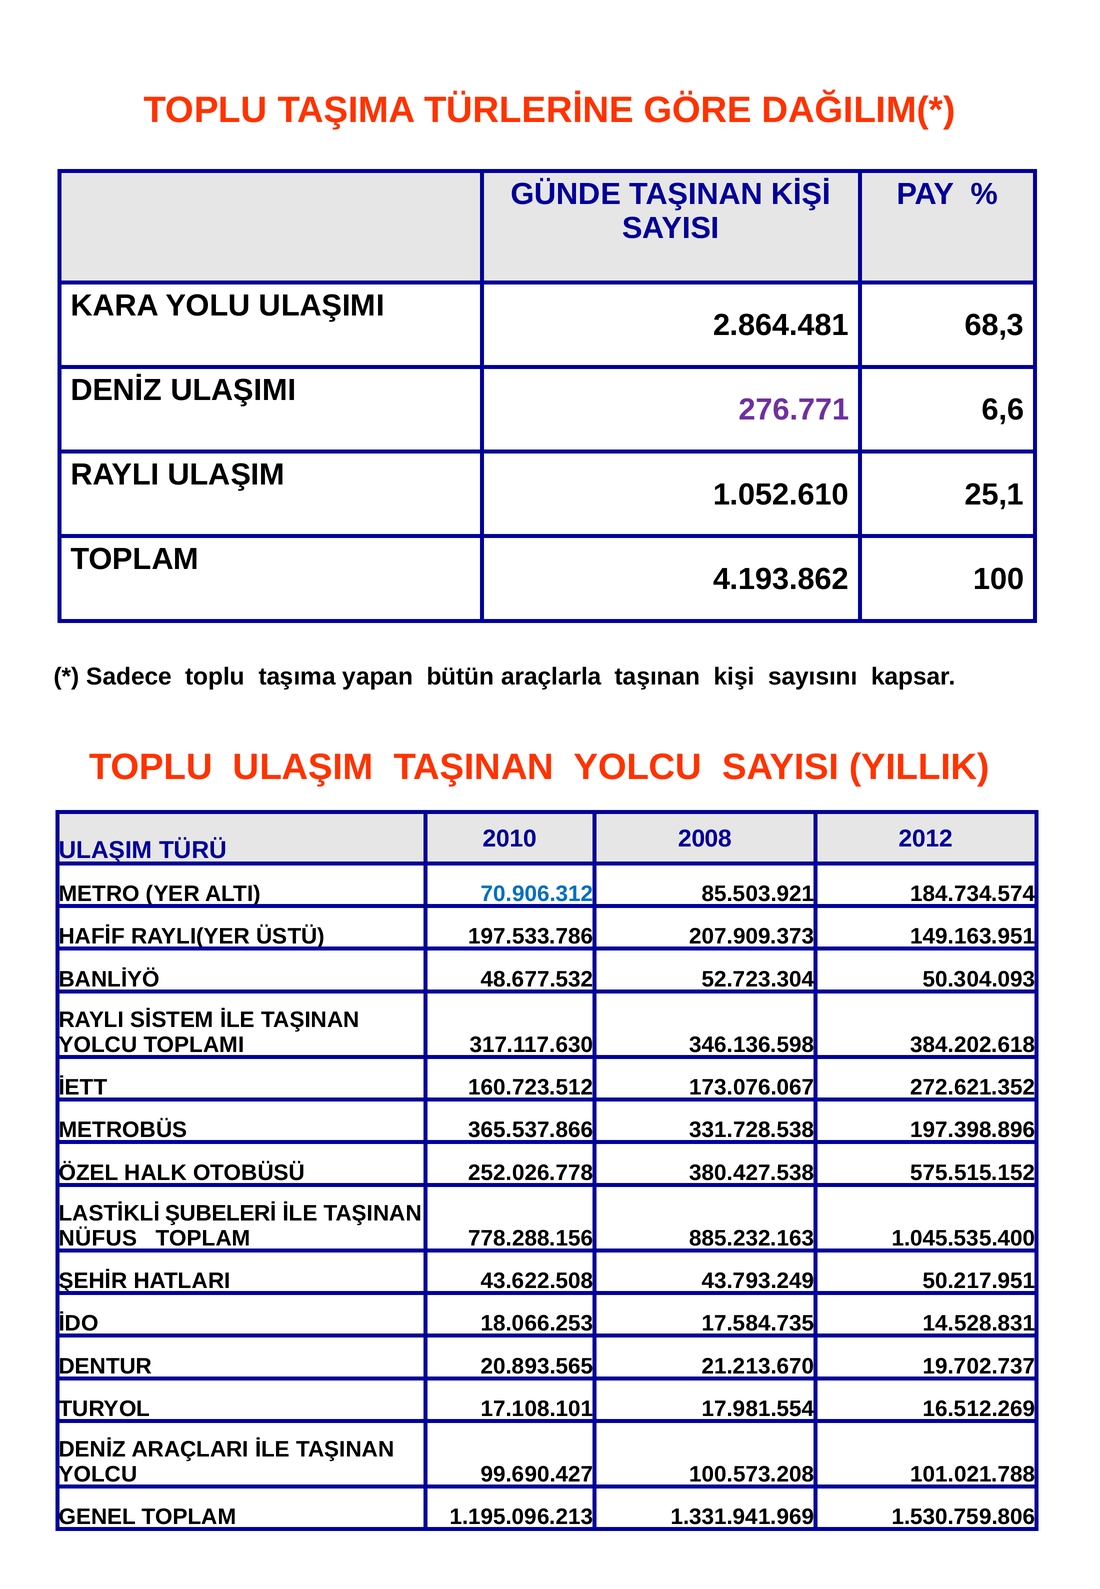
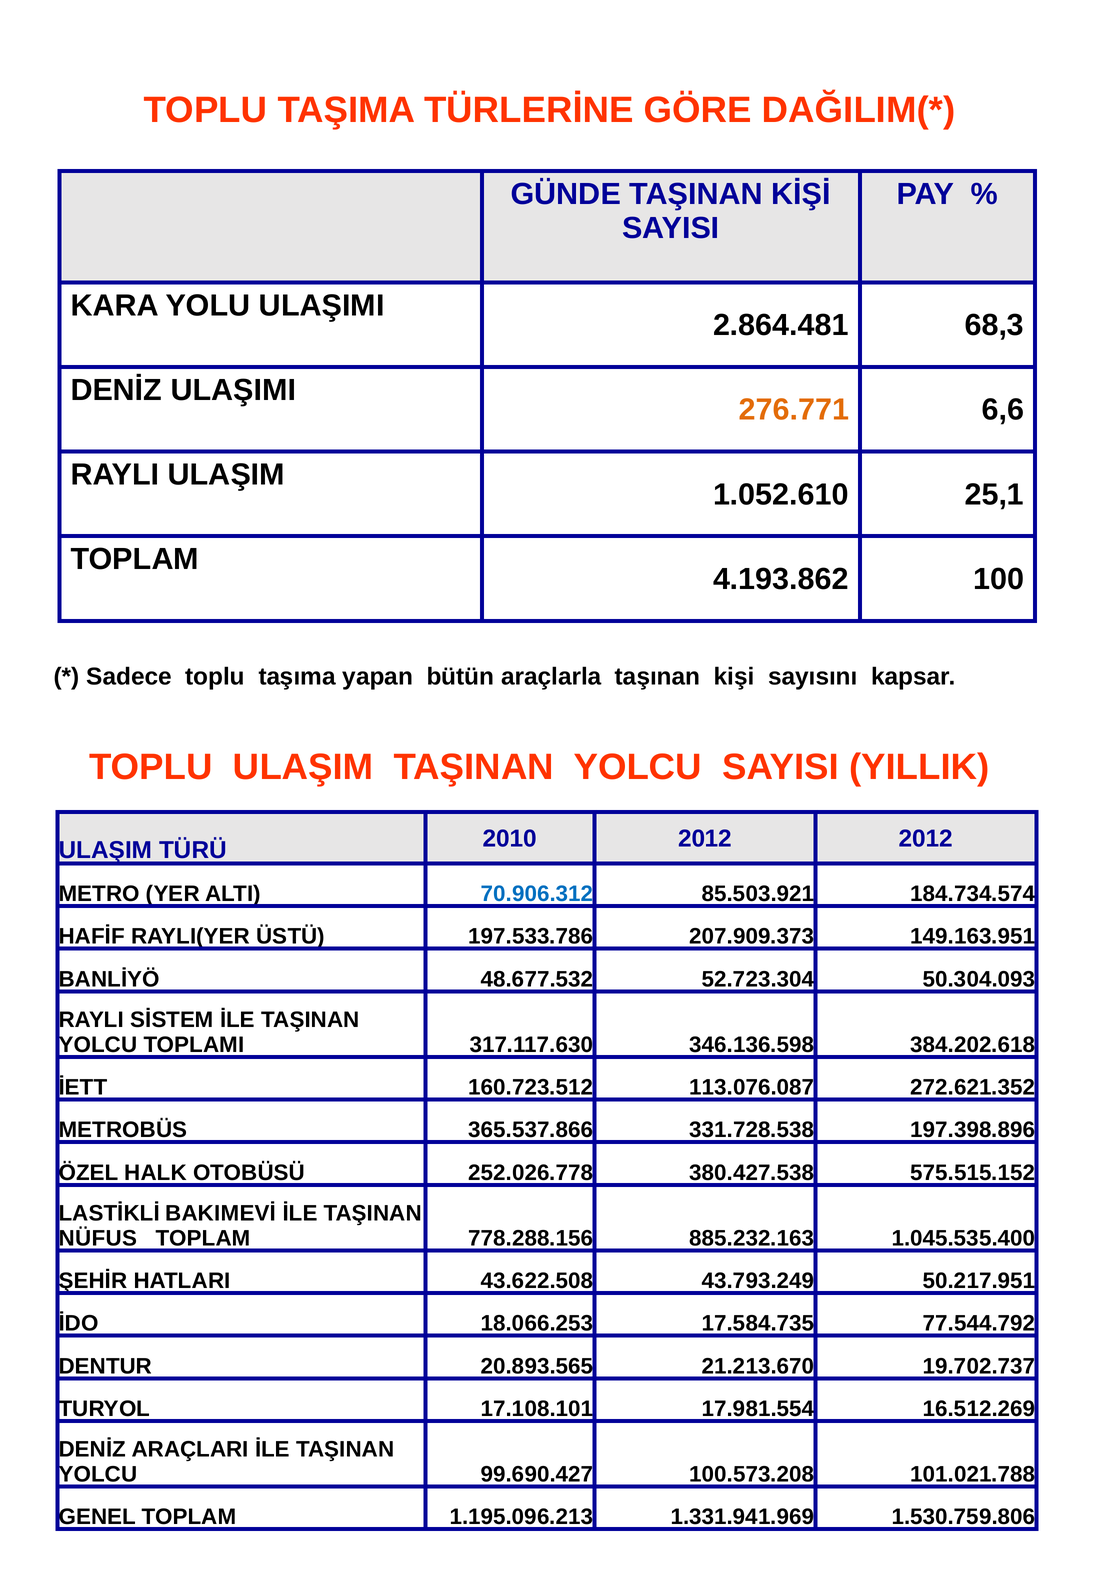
276.771 colour: purple -> orange (794, 410)
2010 2008: 2008 -> 2012 (705, 839)
173.076.067: 173.076.067 -> 113.076.087 (752, 1087)
ŞUBELERİ: ŞUBELERİ -> BAKIMEVİ (221, 1213)
14.528.831: 14.528.831 -> 77.544.792 (979, 1324)
